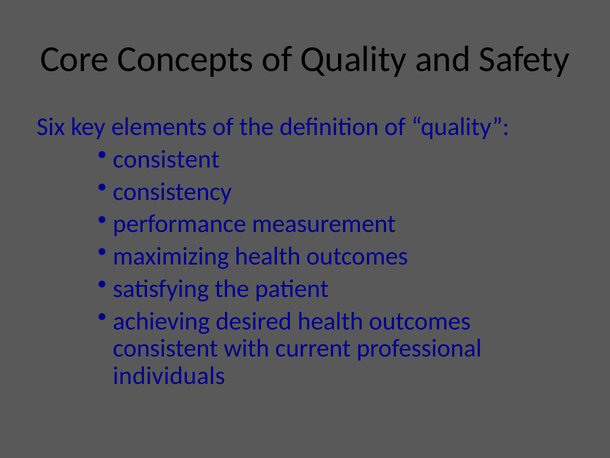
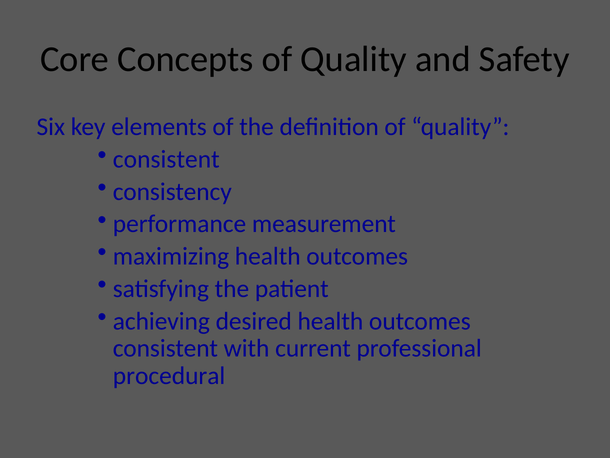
individuals: individuals -> procedural (169, 376)
